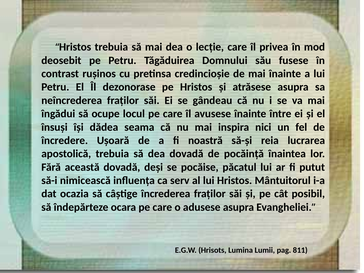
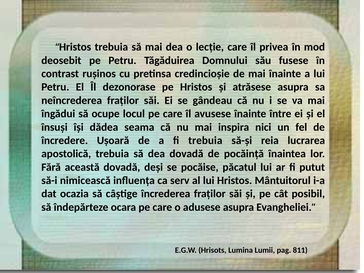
fi noastră: noastră -> trebuia (205, 140)
